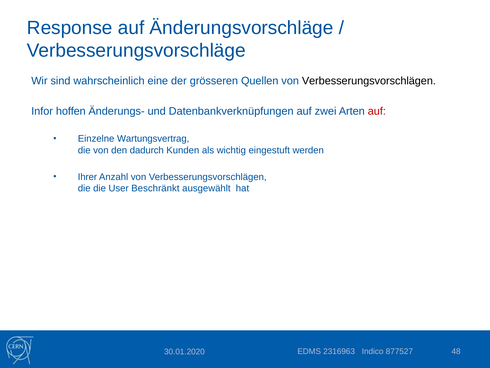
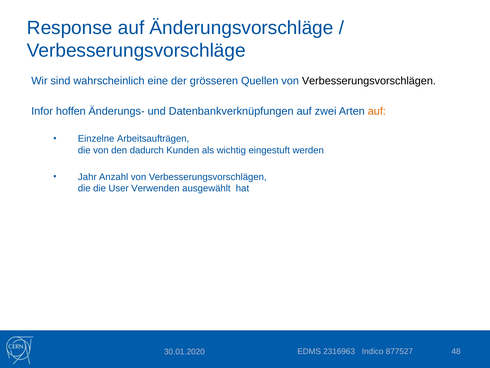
auf colour: red -> orange (377, 111)
Wartungsvertrag: Wartungsvertrag -> Arbeitsaufträgen (153, 139)
Ihrer: Ihrer -> Jahr (87, 177)
Beschränkt: Beschränkt -> Verwenden (155, 188)
